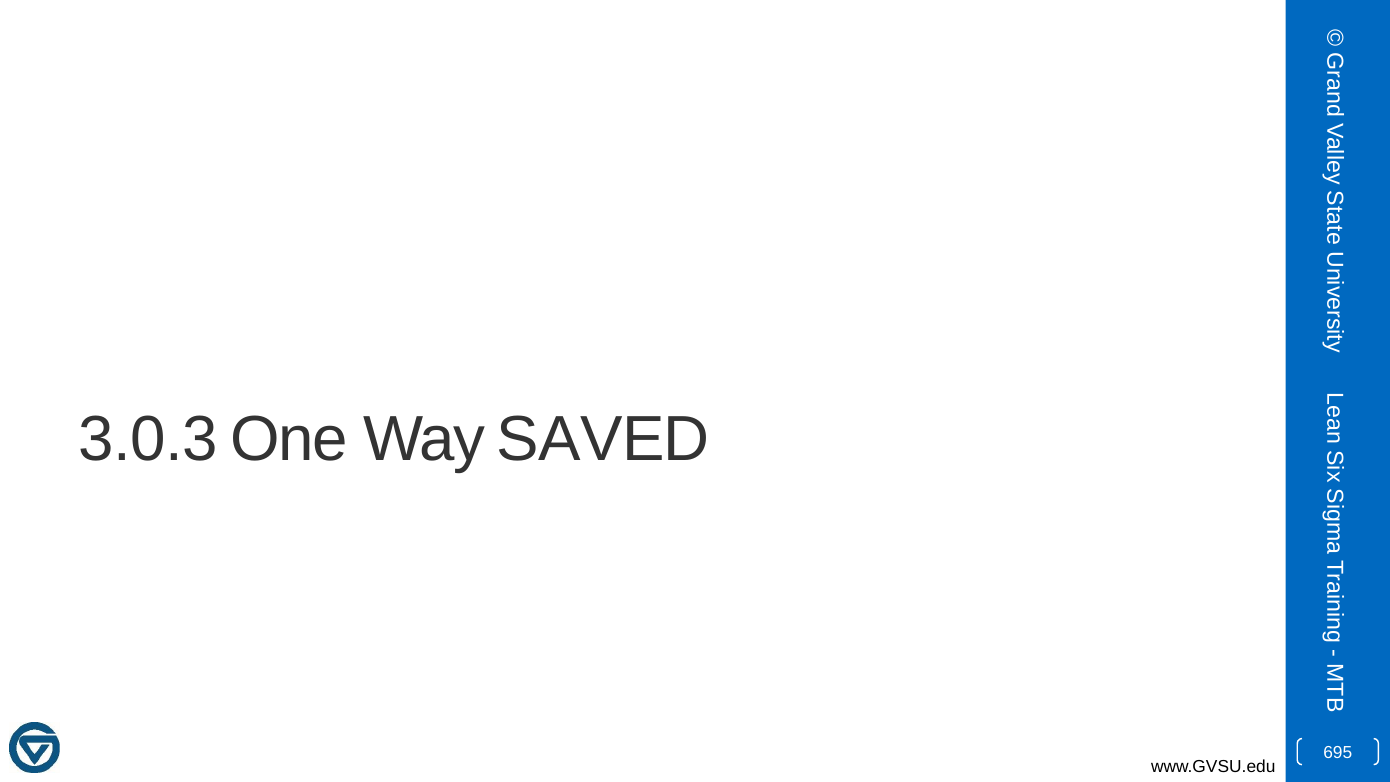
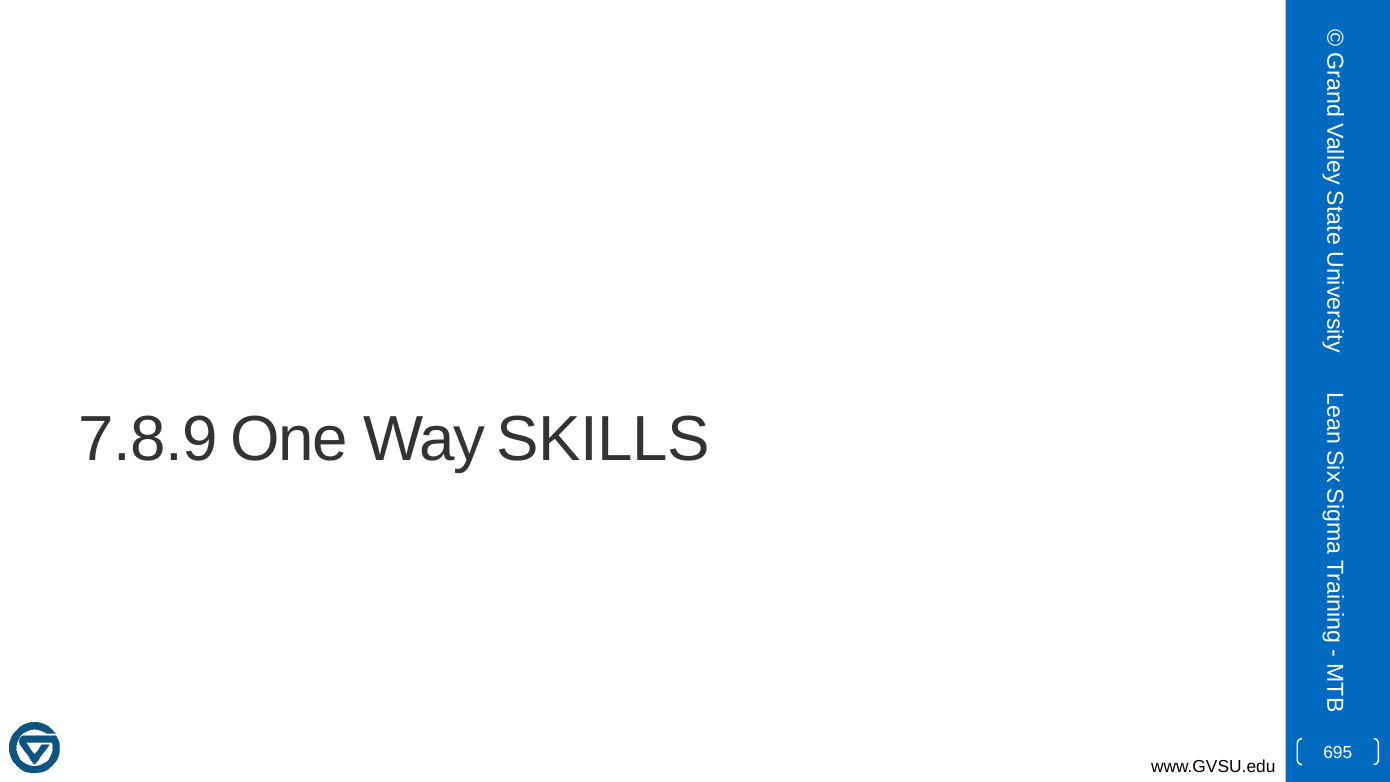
3.0.3: 3.0.3 -> 7.8.9 (148, 439)
SAVED: SAVED -> SKILLS (603, 439)
